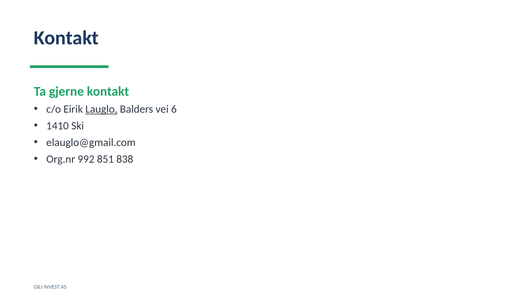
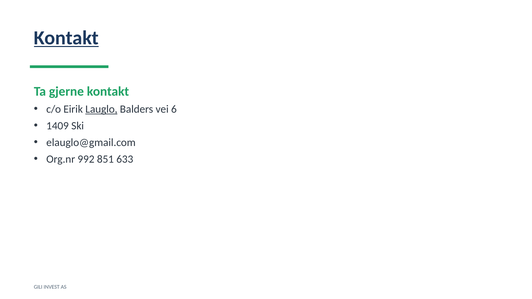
Kontakt underline: none -> present (66, 38)
1410: 1410 -> 1409 (58, 126)
838: 838 -> 633 (125, 159)
